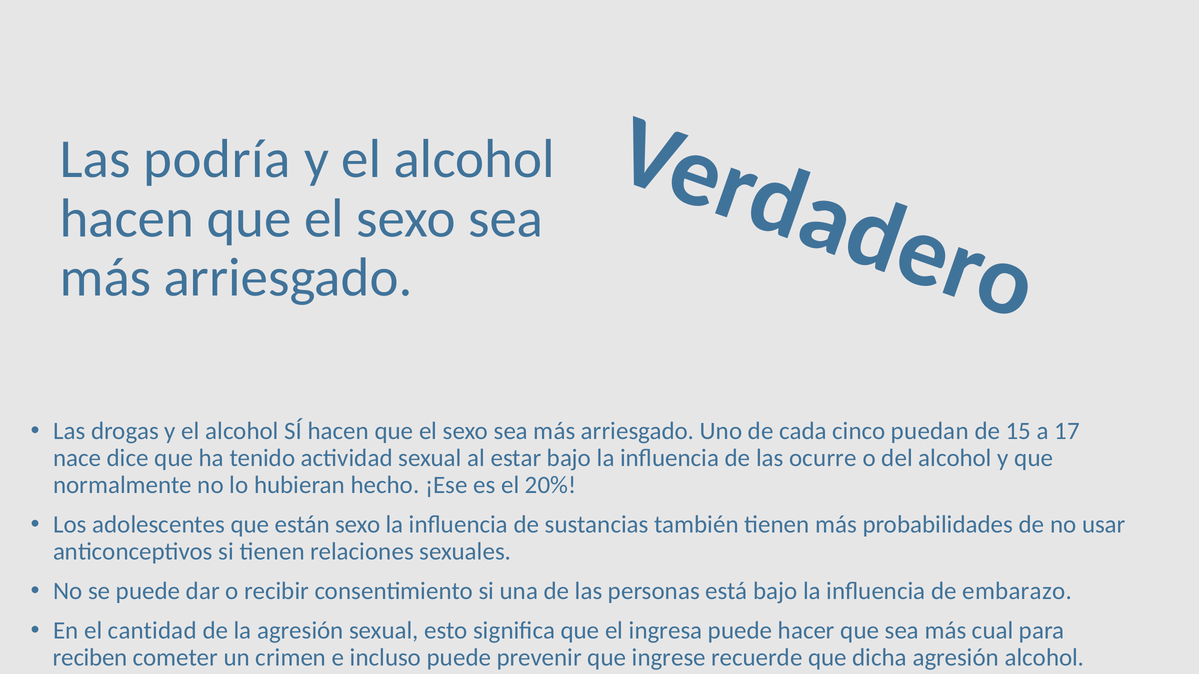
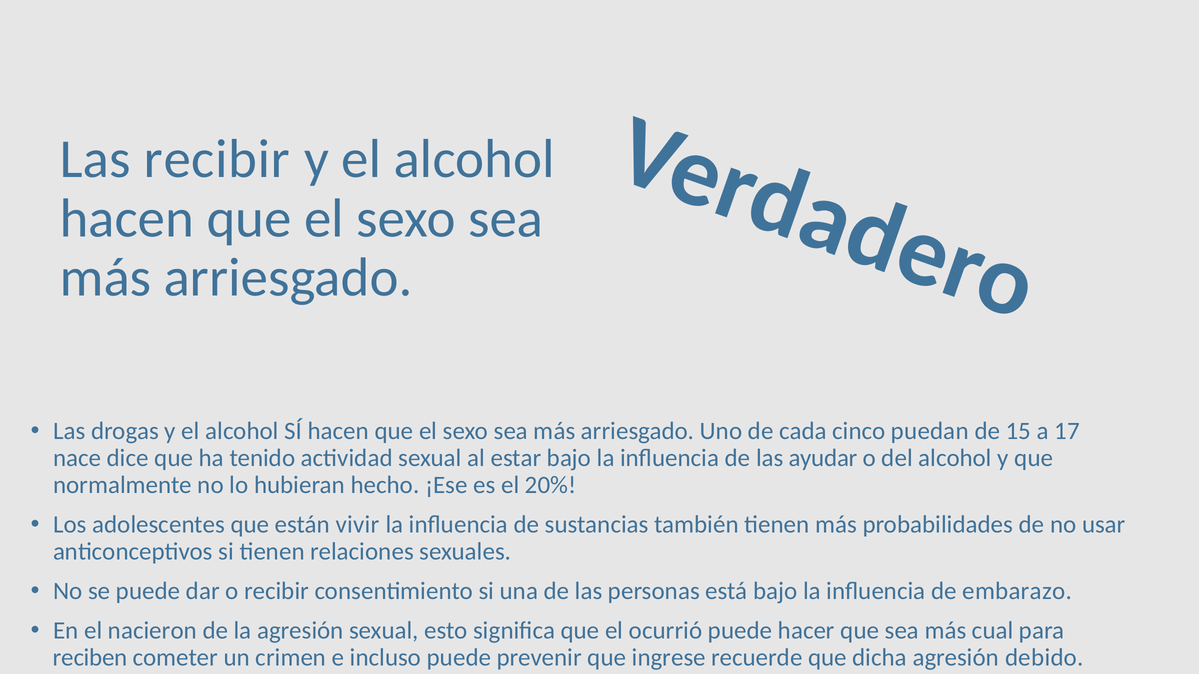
Las podría: podría -> recibir (217, 159)
ocurre: ocurre -> ayudar (823, 458)
están sexo: sexo -> vivir (358, 525)
cantidad: cantidad -> nacieron (152, 631)
ingresa: ingresa -> ocurrió (666, 631)
agresión alcohol: alcohol -> debido (1044, 658)
